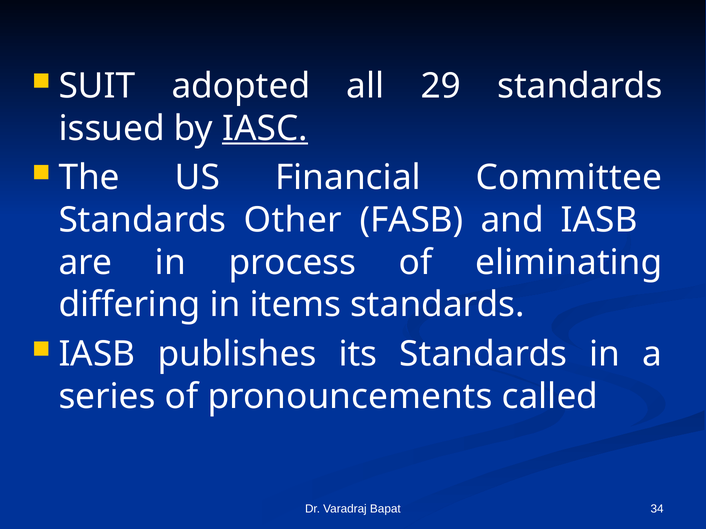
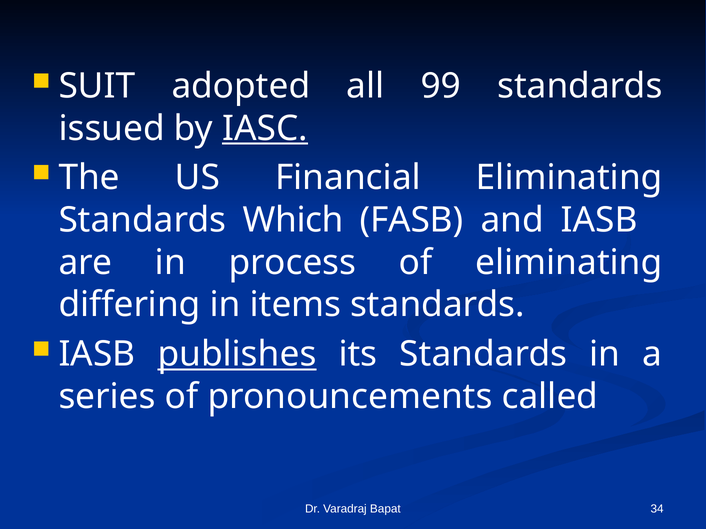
29: 29 -> 99 (441, 86)
Financial Committee: Committee -> Eliminating (569, 178)
Other: Other -> Which (293, 220)
publishes underline: none -> present (237, 355)
